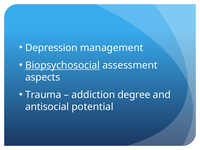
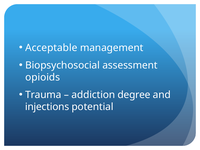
Depression: Depression -> Acceptable (51, 48)
Biopsychosocial underline: present -> none (63, 65)
aspects: aspects -> opioids (43, 77)
antisocial: antisocial -> injections (47, 107)
